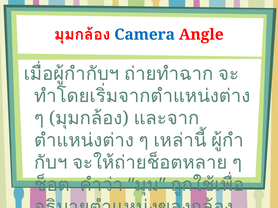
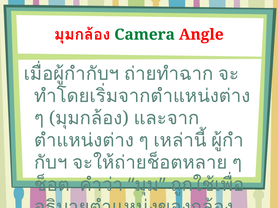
Camera colour: blue -> green (145, 35)
